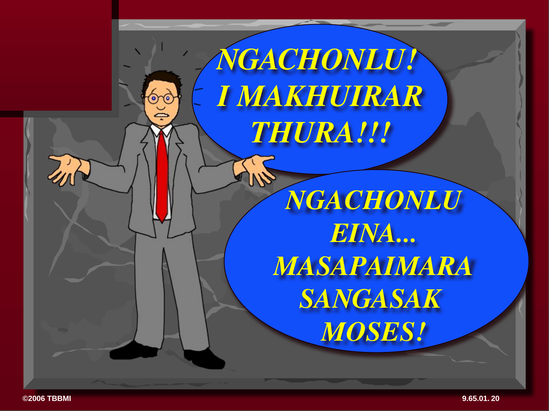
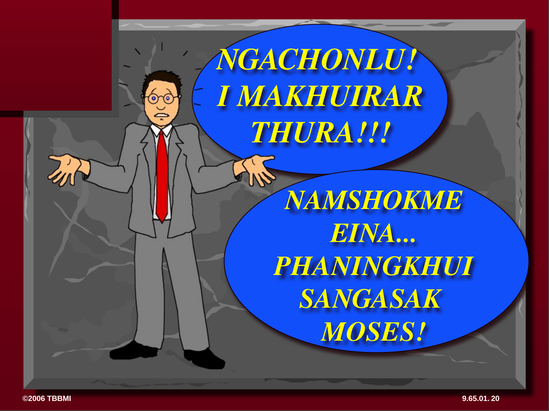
NGACHONLU: NGACHONLU -> NAMSHOKME (374, 201)
MASAPAIMARA: MASAPAIMARA -> PHANINGKHUI (374, 266)
